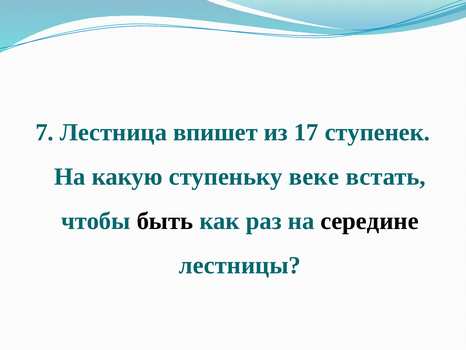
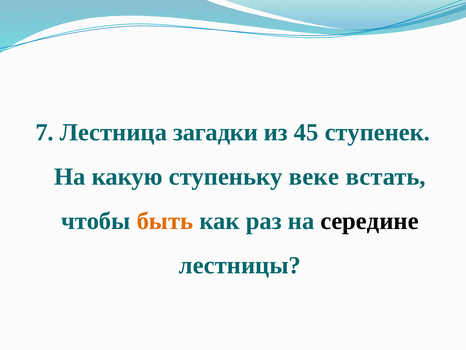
впишет: впишет -> загадки (216, 132)
17: 17 -> 45 (306, 132)
быть colour: black -> orange (165, 221)
